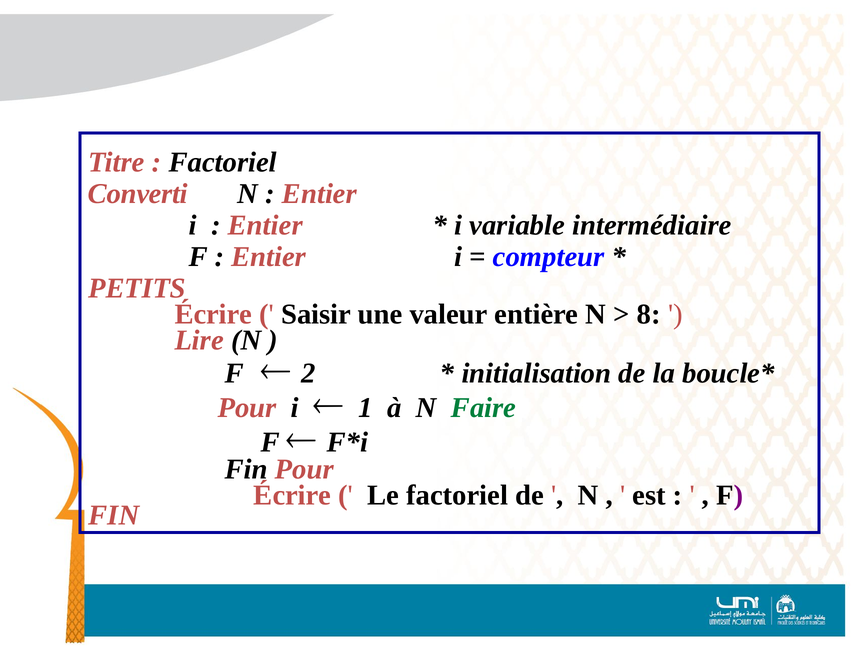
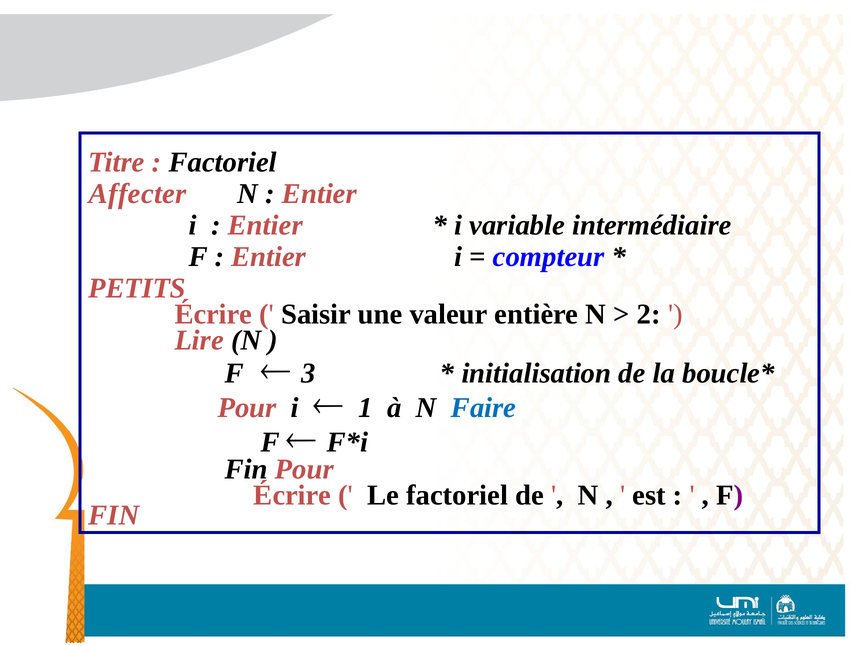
Converti: Converti -> Affecter (138, 194)
8: 8 -> 2 (649, 314)
2: 2 -> 3 (308, 373)
Faire colour: green -> blue (484, 408)
